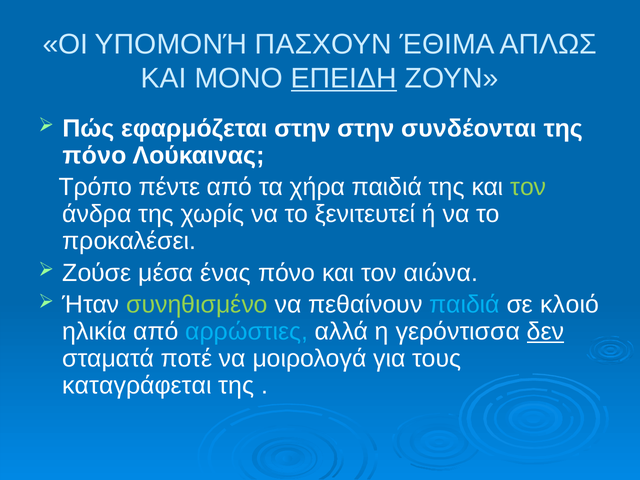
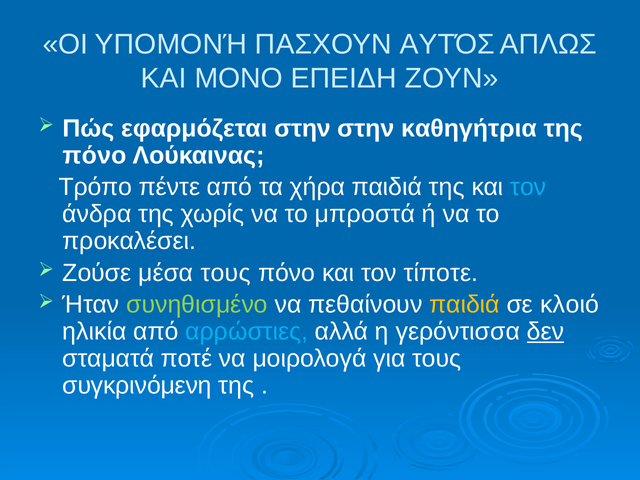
ΈΘΙΜΑ: ΈΘΙΜΑ -> ΑΥΤΌΣ (447, 44)
ΕΠΕΙΔΗ underline: present -> none (344, 78)
συνδέονται: συνδέονται -> καθηγήτρια (469, 129)
τον colour: light green -> light blue (528, 187)
ξενιτευτεί: ξενιτευτεί -> μπροστά (365, 214)
μέσα ένας: ένας -> τους (226, 273)
αιώνα: αιώνα -> τίποτε (441, 273)
παιδιά colour: light blue -> yellow (465, 305)
καταγράφεται: καταγράφεται -> συγκρινόμενη (137, 385)
